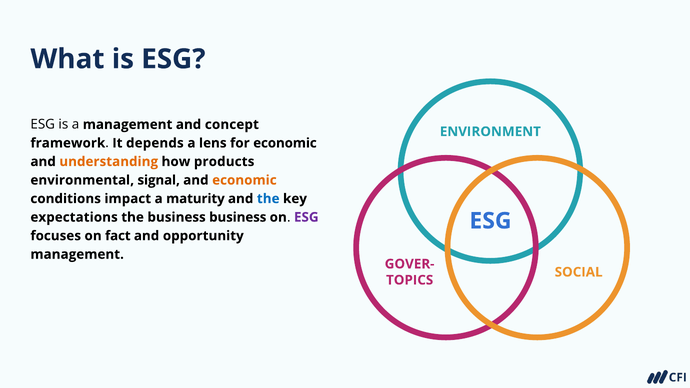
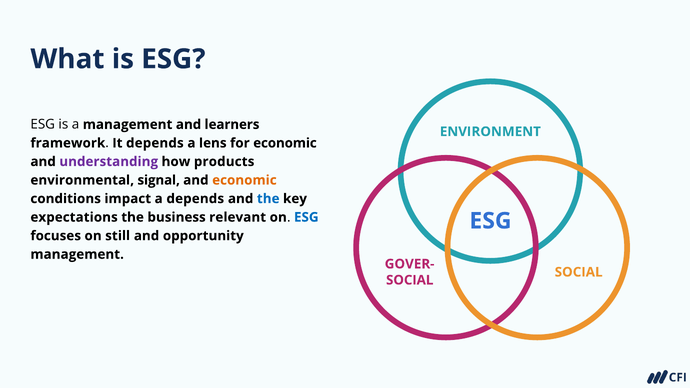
concept: concept -> learners (232, 125)
understanding colour: orange -> purple (109, 162)
a maturity: maturity -> depends (195, 199)
business business: business -> relevant (238, 217)
ESG colour: purple -> blue (306, 217)
fact: fact -> still (118, 236)
TOPICS: TOPICS -> SOCIAL (410, 280)
